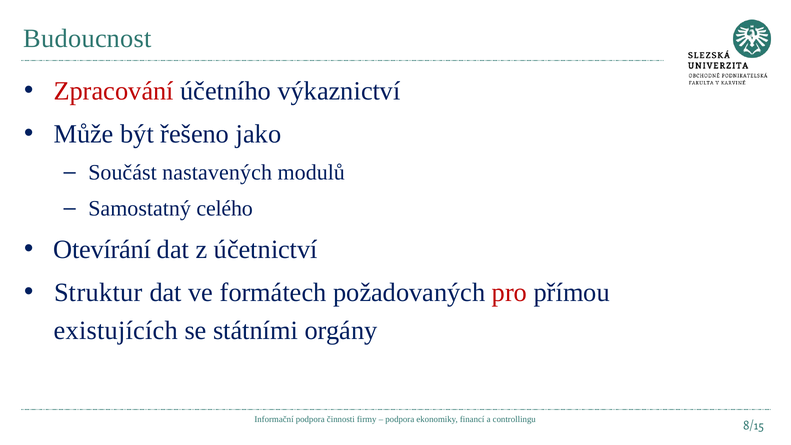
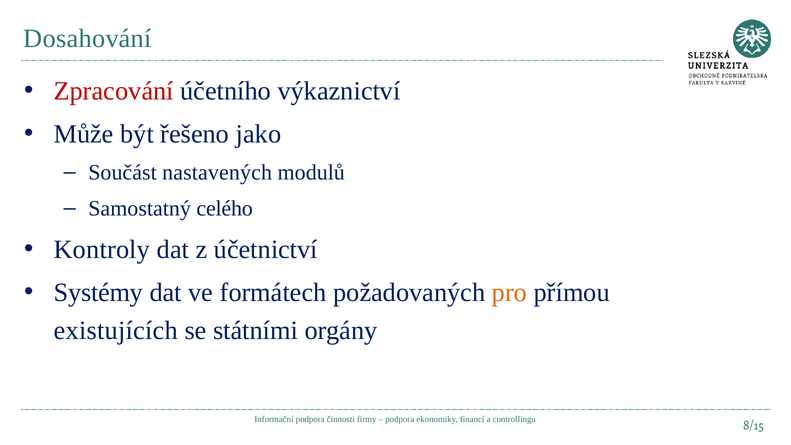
Budoucnost: Budoucnost -> Dosahování (88, 38)
Otevírání: Otevírání -> Kontroly (102, 249)
Struktur: Struktur -> Systémy (98, 293)
pro colour: red -> orange (510, 293)
